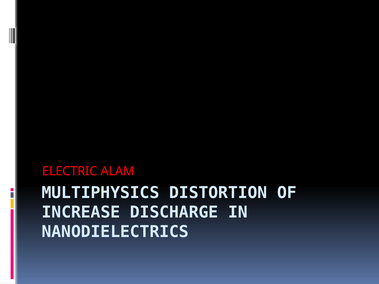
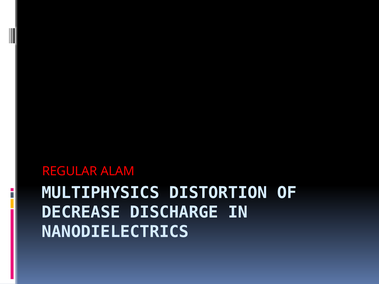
ELECTRIC: ELECTRIC -> REGULAR (70, 171)
INCREASE: INCREASE -> DECREASE (81, 212)
